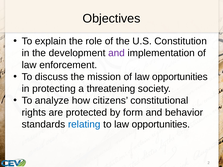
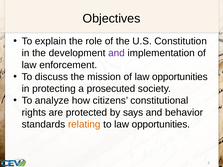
threatening: threatening -> prosecuted (111, 89)
form: form -> says (133, 113)
relating colour: blue -> orange (84, 124)
